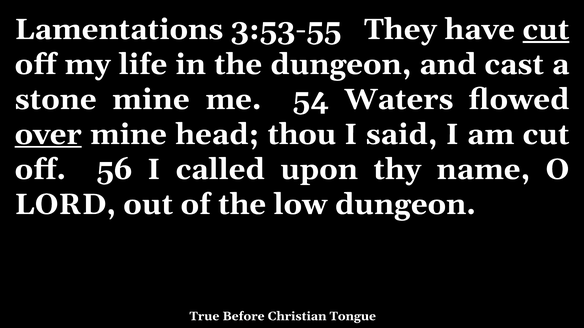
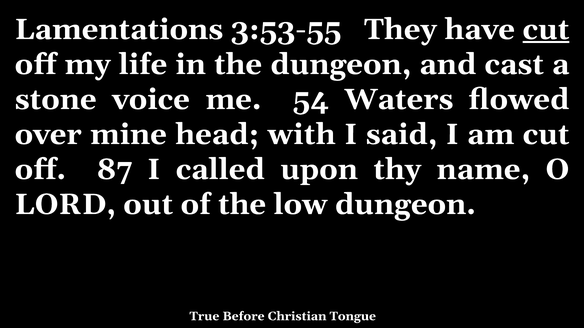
stone mine: mine -> voice (151, 100)
over underline: present -> none (48, 135)
thou: thou -> with (302, 135)
56: 56 -> 87 (114, 170)
